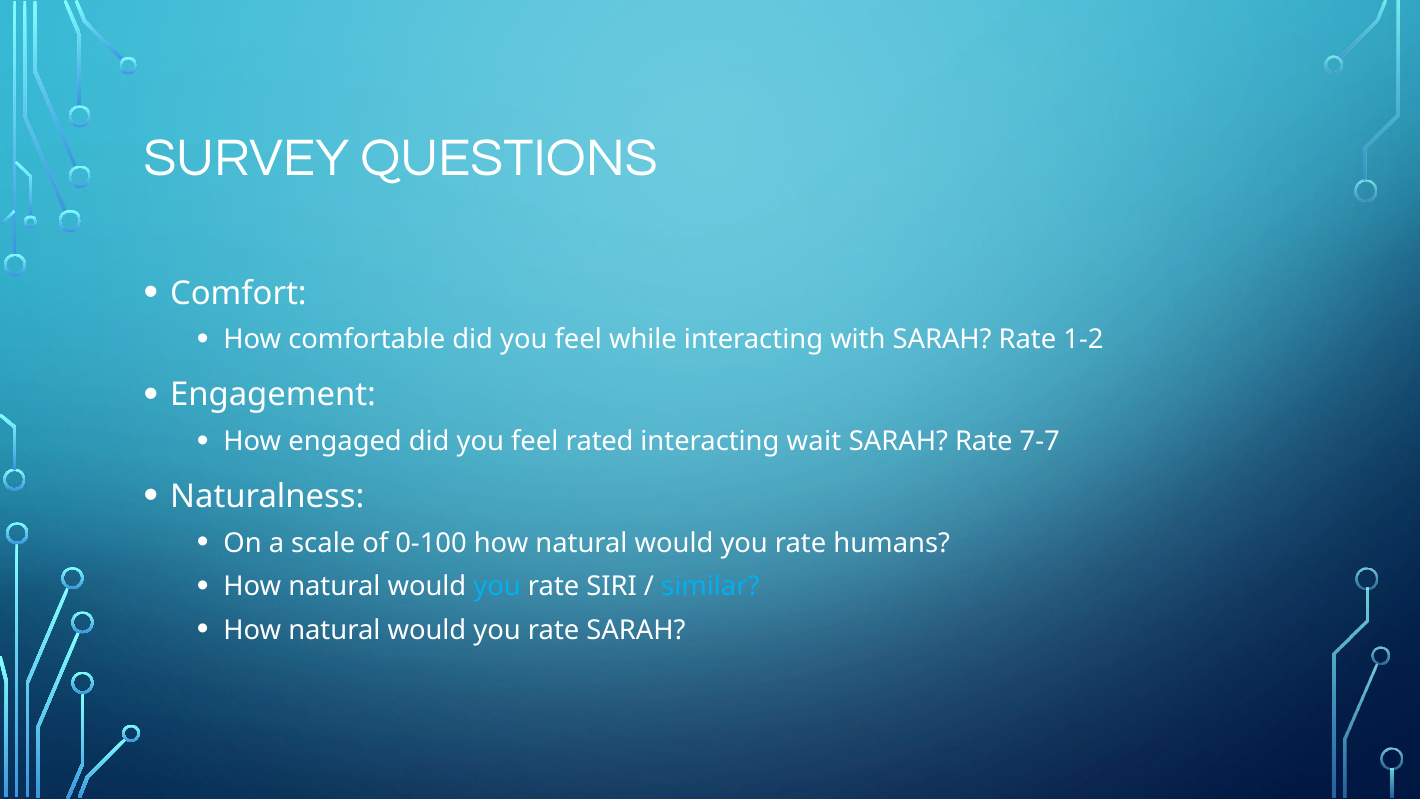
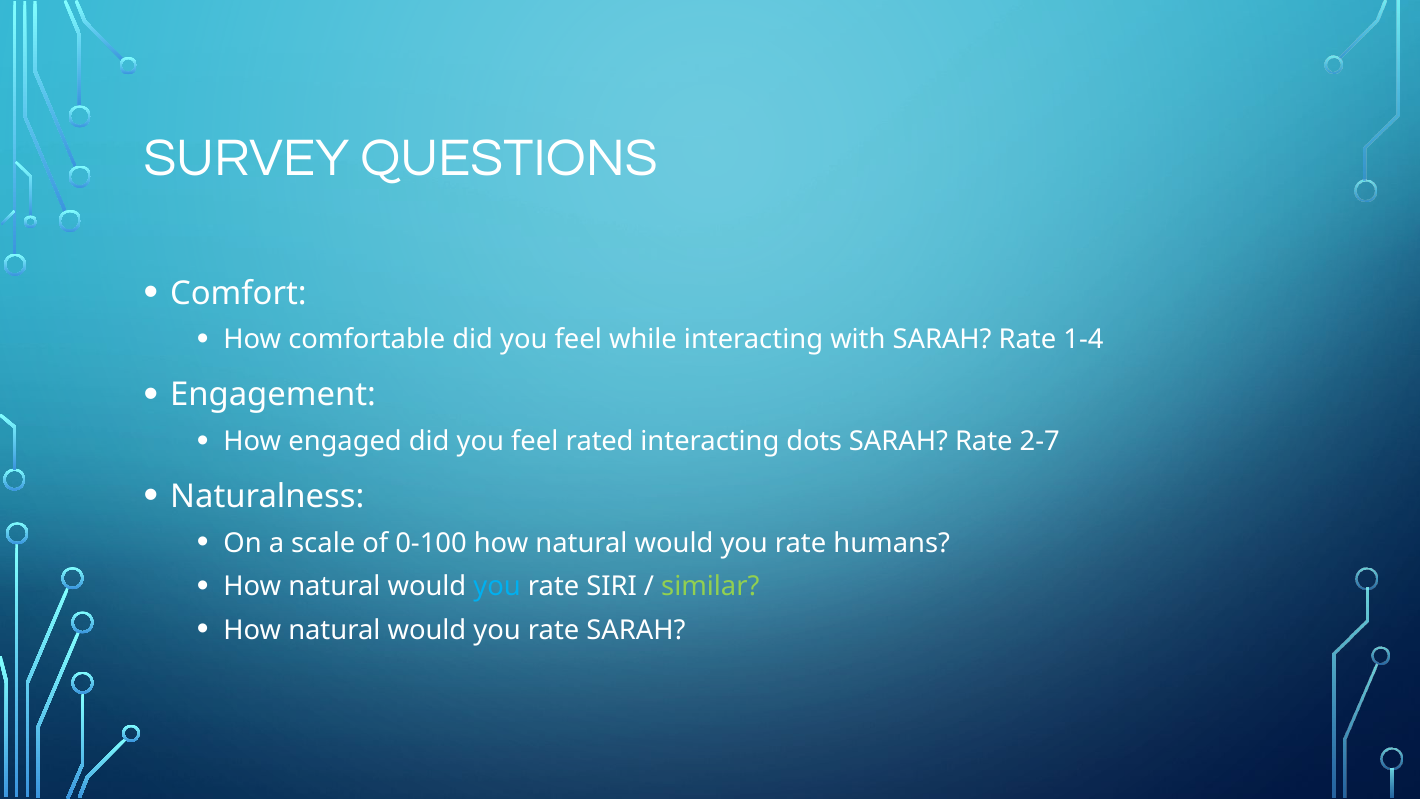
1-2: 1-2 -> 1-4 (1084, 340)
wait: wait -> dots (814, 441)
7-7: 7-7 -> 2-7 (1040, 441)
similar colour: light blue -> light green (710, 587)
